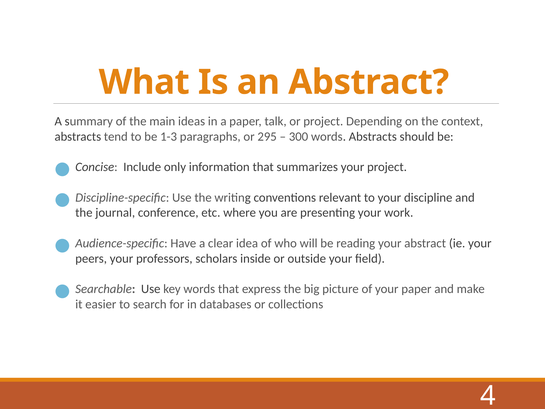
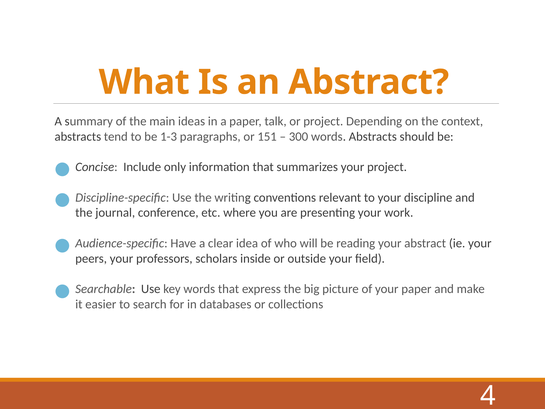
295: 295 -> 151 (267, 137)
